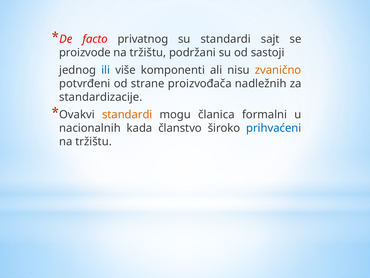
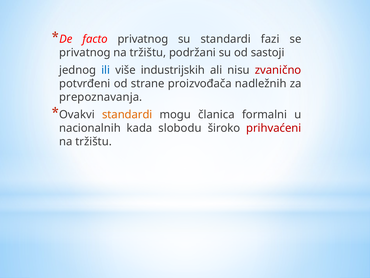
sajt: sajt -> fazi (270, 39)
proizvode: proizvode -> privatnog (85, 53)
komponenti: komponenti -> industrijskih (173, 70)
zvanično colour: orange -> red (278, 70)
standardizacije: standardizacije -> prepoznavanja (101, 97)
članstvo: članstvo -> slobodu (180, 128)
prihvaćeni colour: blue -> red (274, 128)
